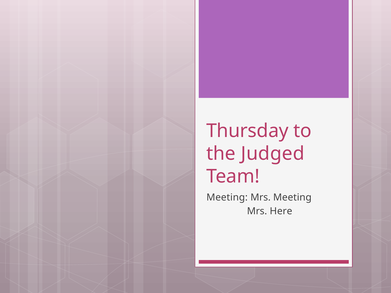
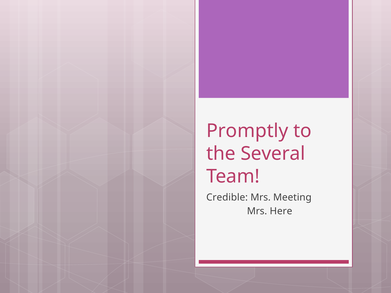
Thursday: Thursday -> Promptly (247, 131)
Judged: Judged -> Several (273, 154)
Meeting: Meeting -> Credible (227, 198)
